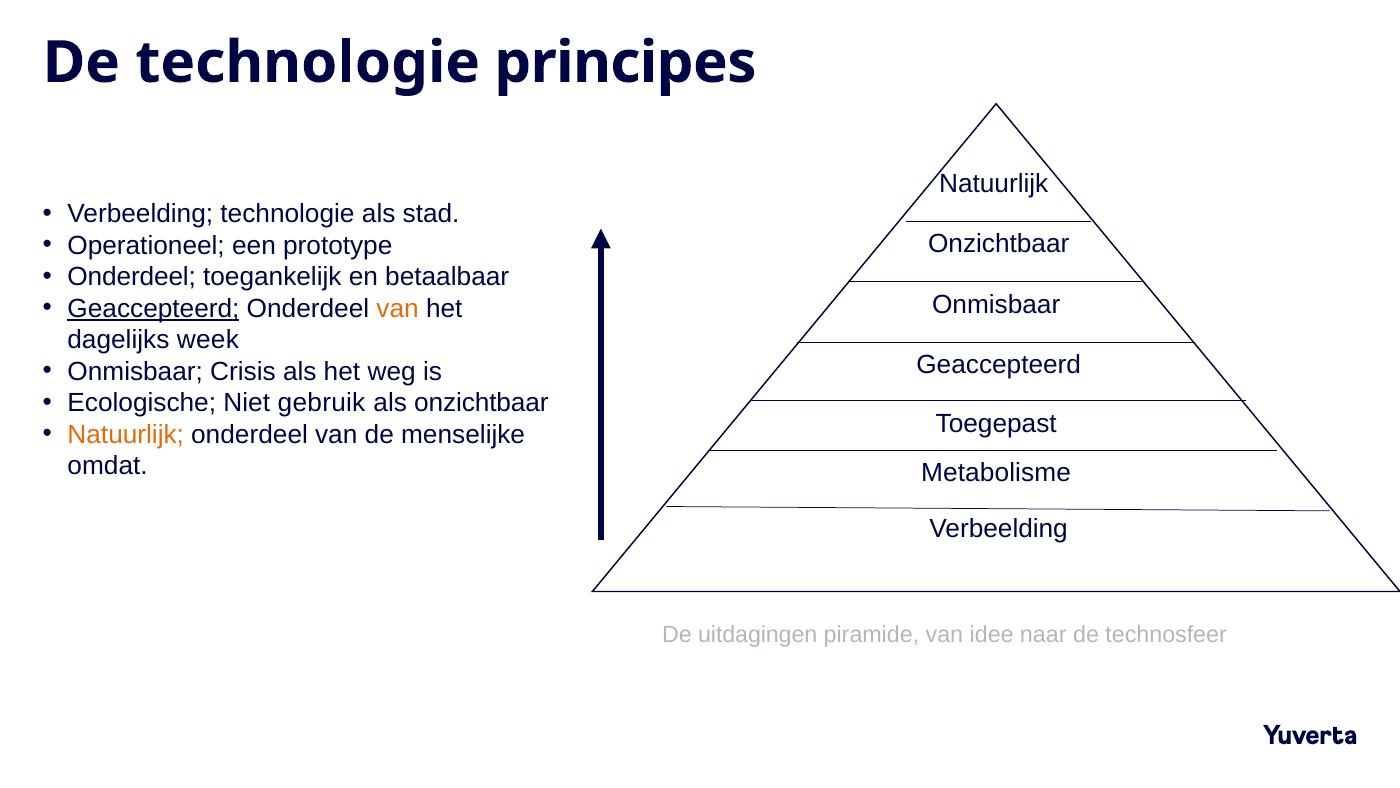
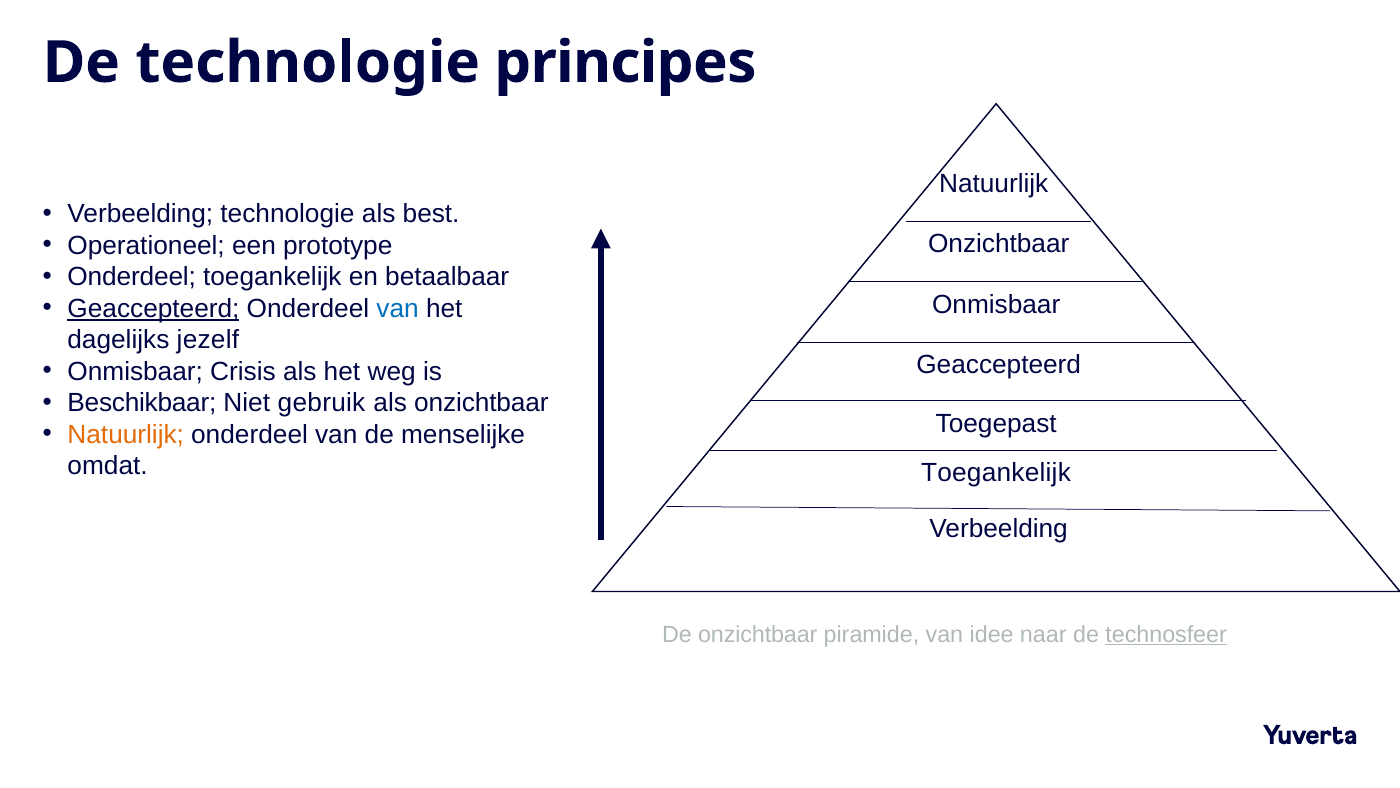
stad: stad -> best (431, 214)
van colour: orange -> blue (398, 308)
week: week -> jezelf (208, 340)
Ecologische: Ecologische -> Beschikbaar (142, 403)
Metabolisme: Metabolisme -> Toegankelijk (996, 473)
De uitdagingen: uitdagingen -> onzichtbaar (758, 634)
technosfeer underline: none -> present (1166, 634)
